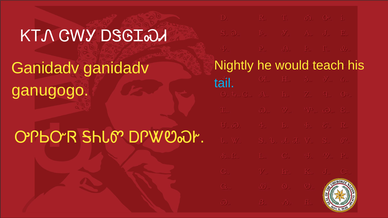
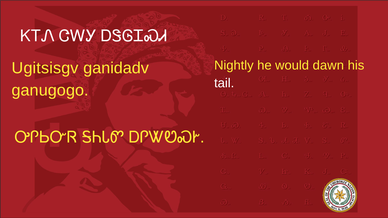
teach: teach -> dawn (328, 65)
Ganidadv: Ganidadv -> Ugitsisgv (45, 68)
tail colour: light blue -> white (224, 83)
